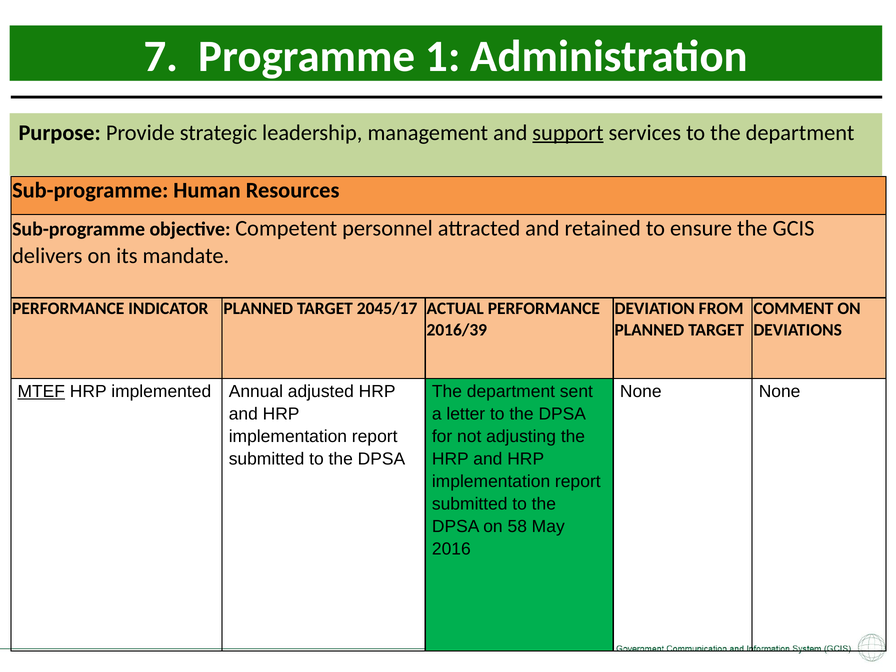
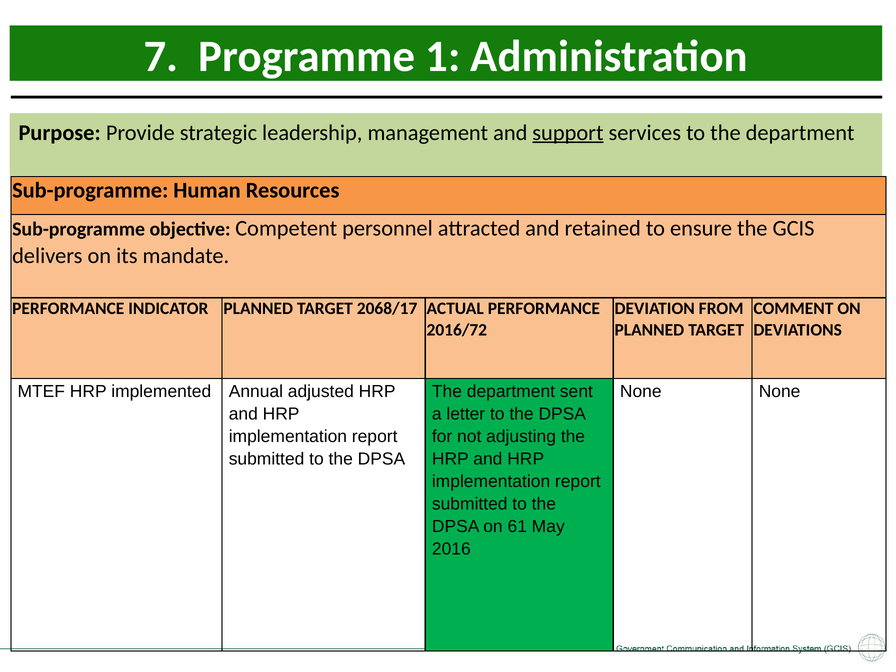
2045/17: 2045/17 -> 2068/17 (387, 309)
2016/39: 2016/39 -> 2016/72 (457, 330)
MTEF underline: present -> none (41, 392)
58: 58 -> 61 (517, 527)
